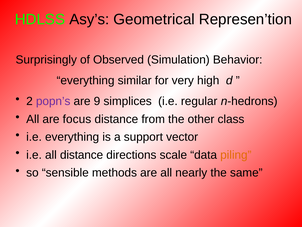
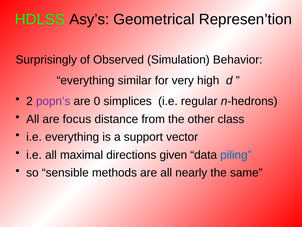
9: 9 -> 0 (97, 101)
all distance: distance -> maximal (82, 155)
scale: scale -> given (173, 155)
piling colour: orange -> blue (236, 155)
